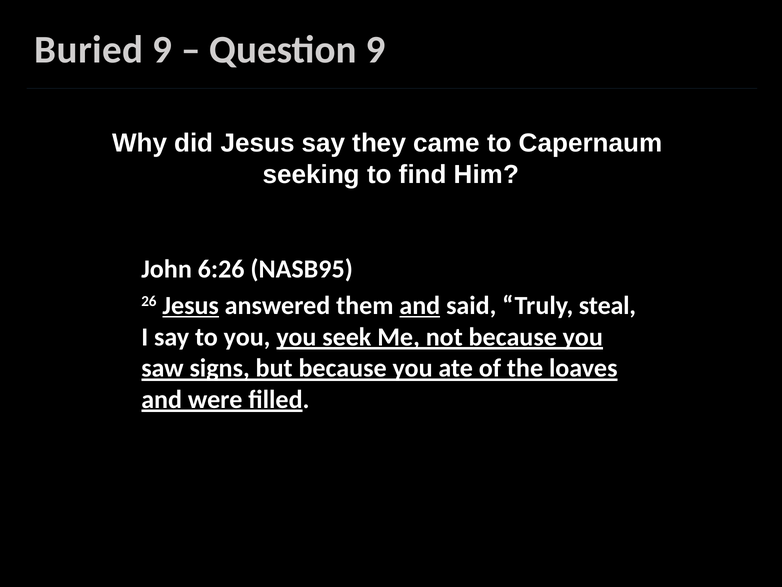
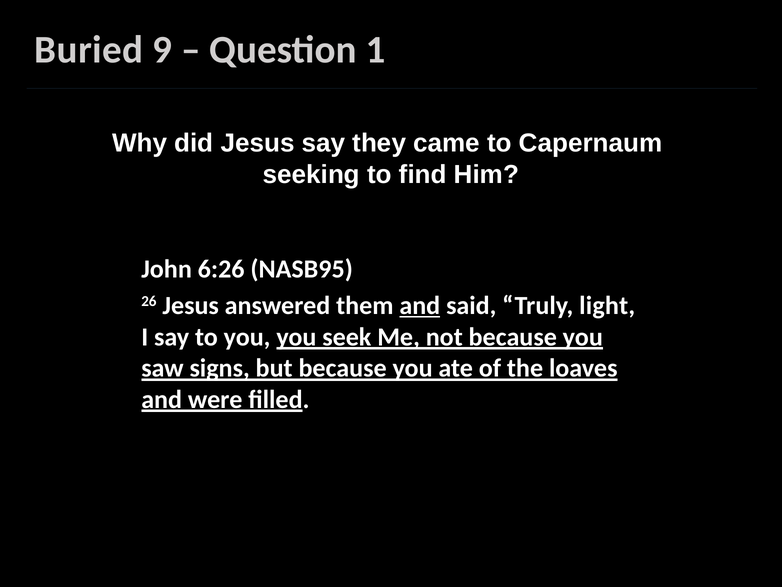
Question 9: 9 -> 1 (376, 50)
Jesus underline: present -> none (191, 305)
steal: steal -> light (607, 305)
